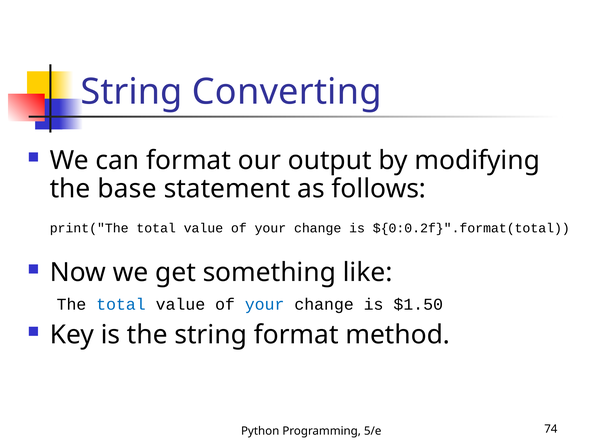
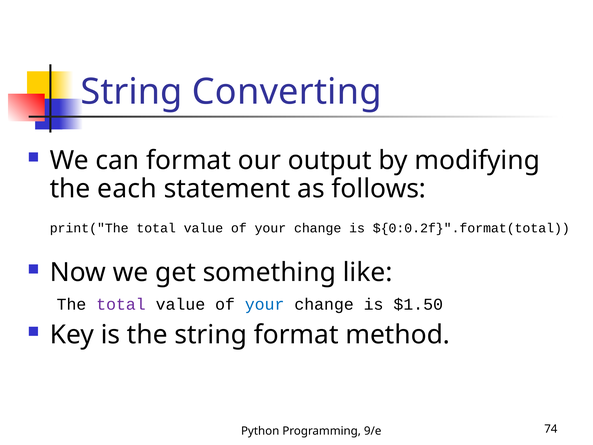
base: base -> each (127, 189)
total colour: blue -> purple (121, 304)
5/e: 5/e -> 9/e (373, 431)
